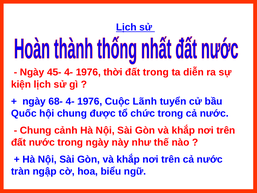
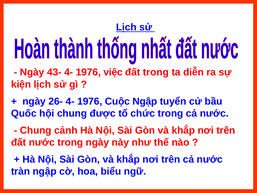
45-: 45- -> 43- (54, 72)
thời: thời -> việc (113, 72)
68-: 68- -> 26- (56, 101)
Cuộc Lãnh: Lãnh -> Ngập (145, 101)
